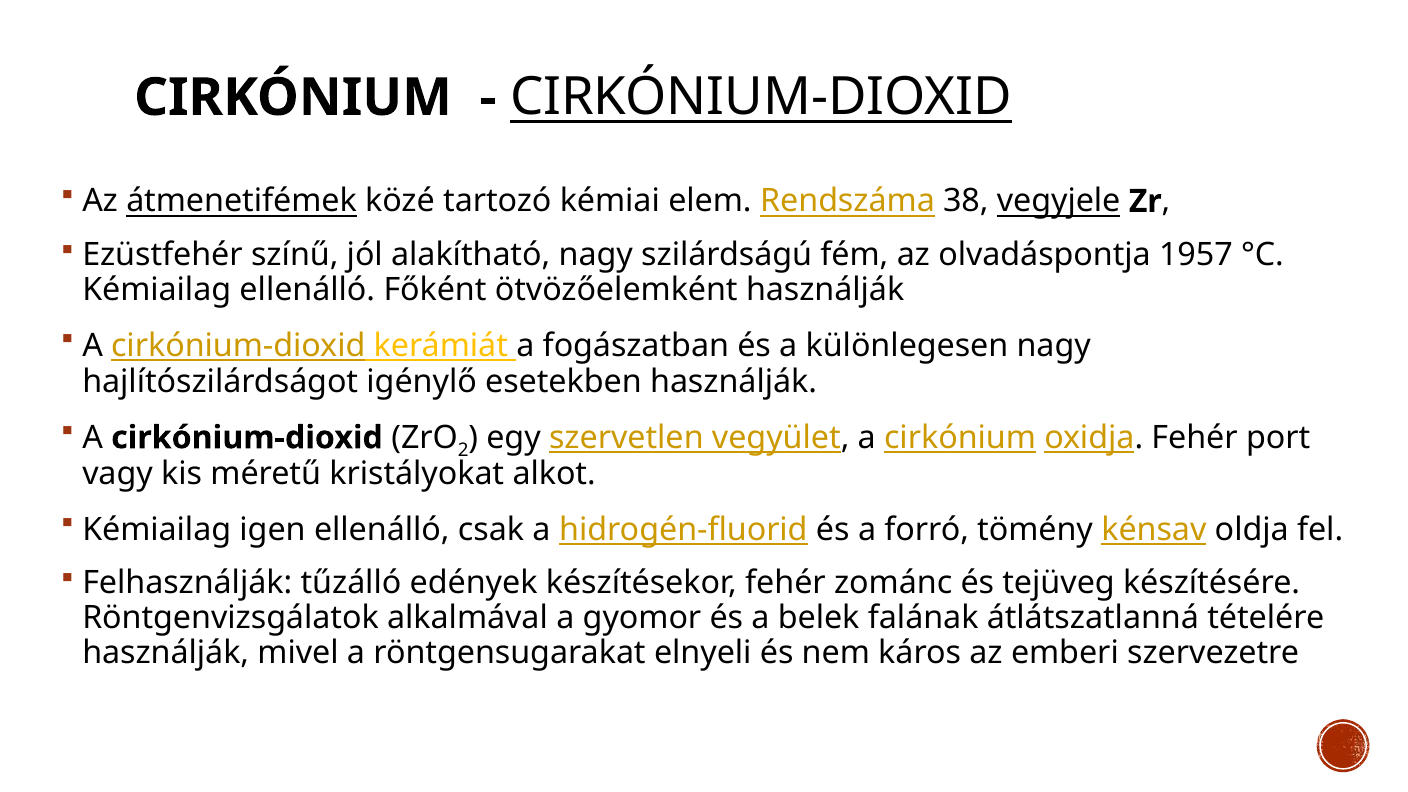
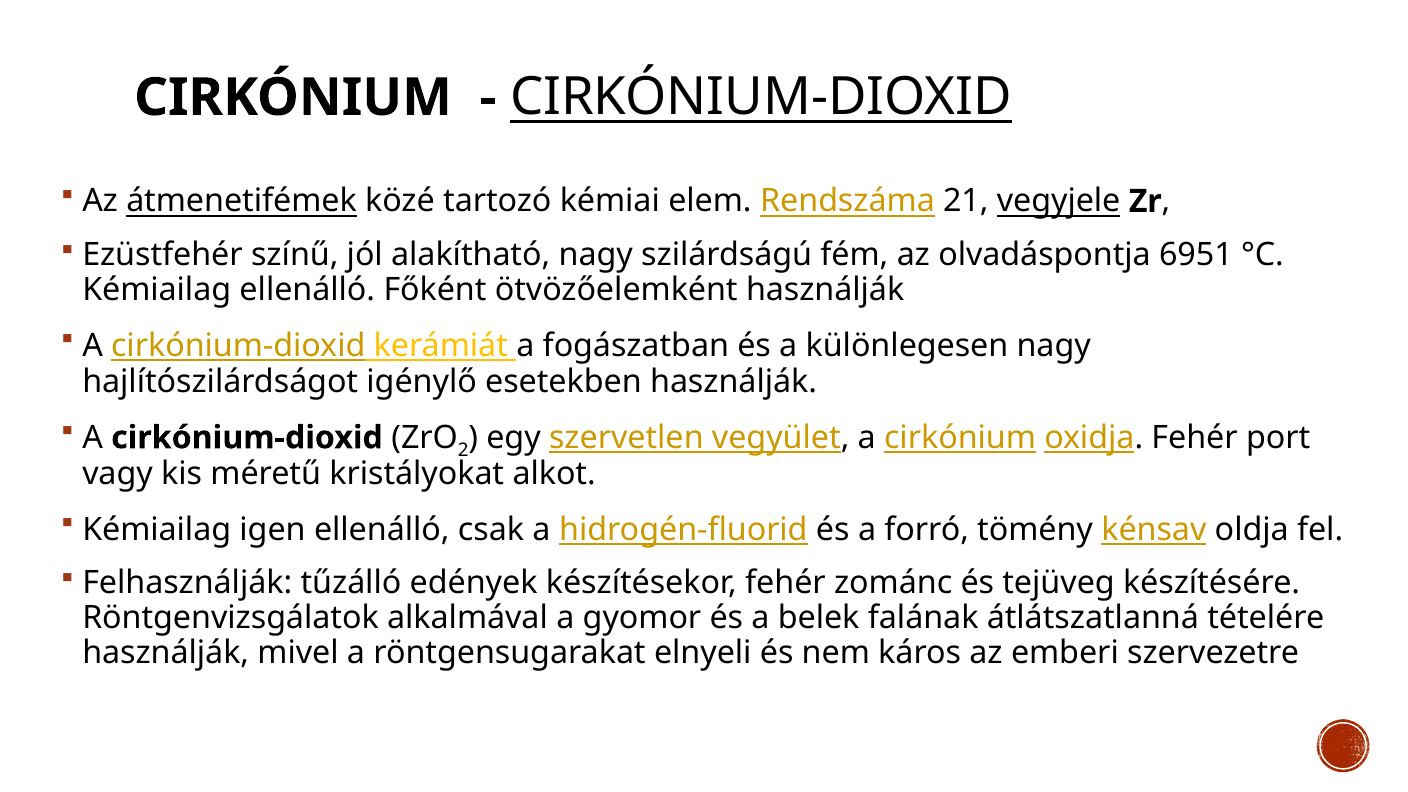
38: 38 -> 21 (966, 201)
1957: 1957 -> 6951 (1196, 255)
